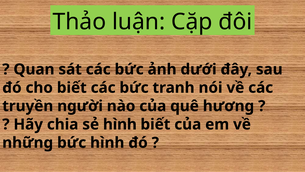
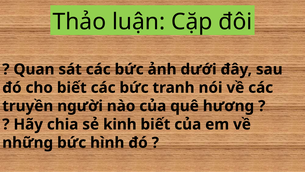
sẻ hình: hình -> kinh (120, 124)
